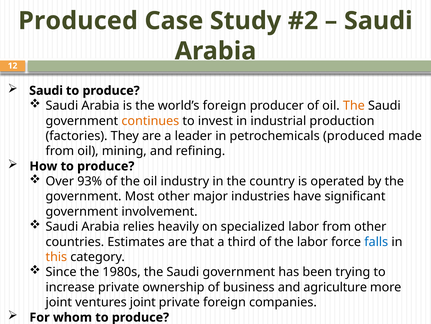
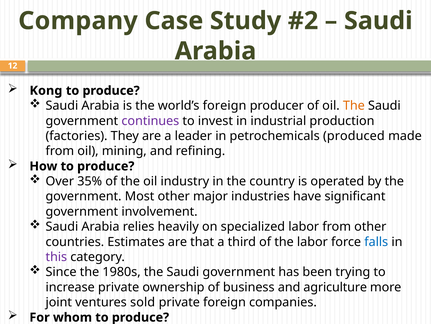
Produced: Produced -> Company (78, 21)
Saudi: Saudi -> Kong (46, 90)
continues colour: orange -> purple (150, 121)
93%: 93% -> 35% (90, 181)
this colour: orange -> purple (56, 256)
ventures joint: joint -> sold (143, 302)
